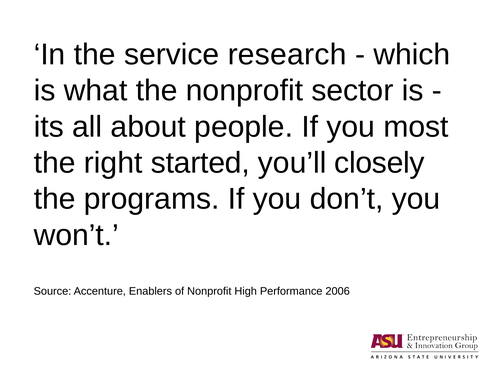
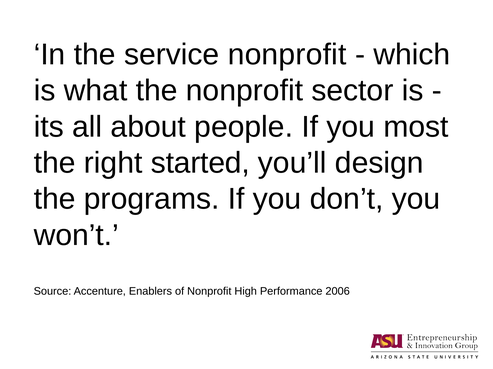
service research: research -> nonprofit (287, 55)
closely: closely -> design (379, 163)
